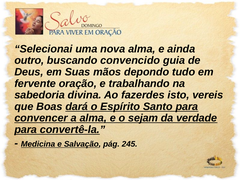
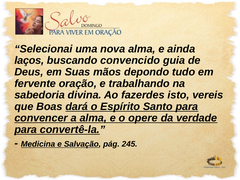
outro: outro -> laços (29, 60)
sejam: sejam -> opere (143, 118)
